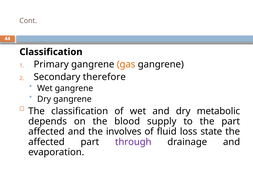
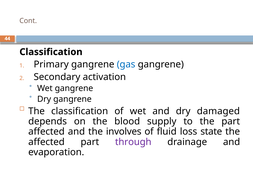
gas colour: orange -> blue (126, 64)
therefore: therefore -> activation (104, 77)
metabolic: metabolic -> damaged (218, 111)
